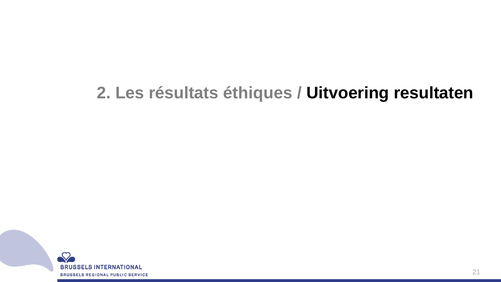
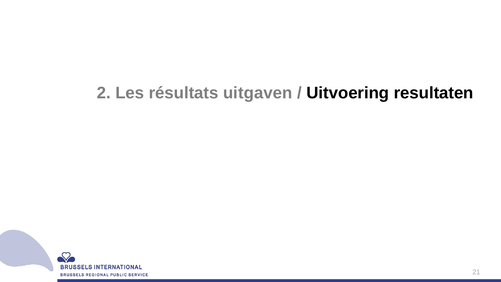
éthiques: éthiques -> uitgaven (258, 93)
